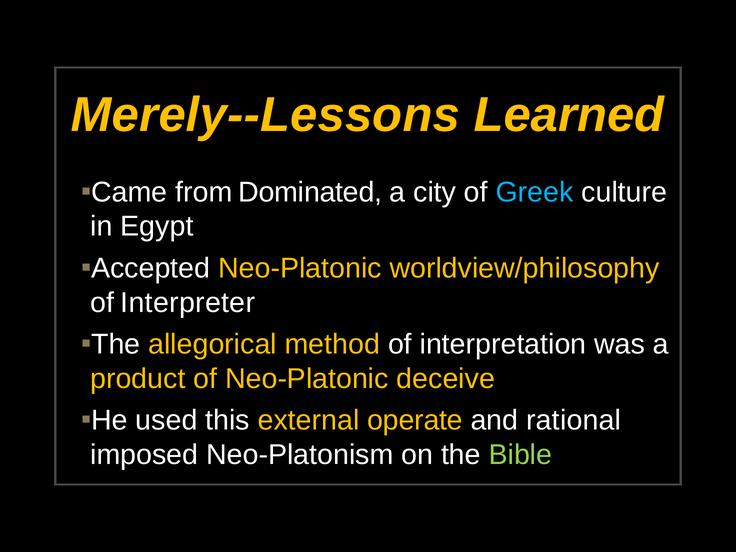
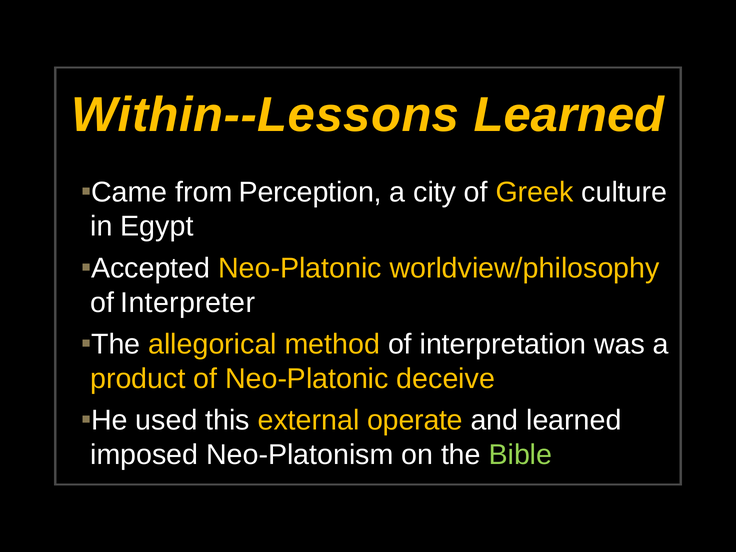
Merely--Lessons: Merely--Lessons -> Within--Lessons (265, 115)
Dominated: Dominated -> Perception (310, 192)
Greek colour: light blue -> yellow (535, 192)
and rational: rational -> learned (574, 420)
